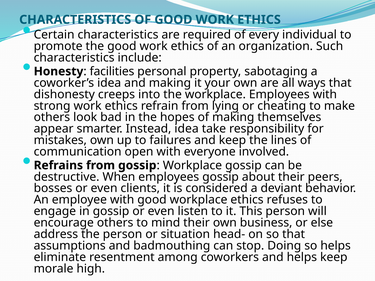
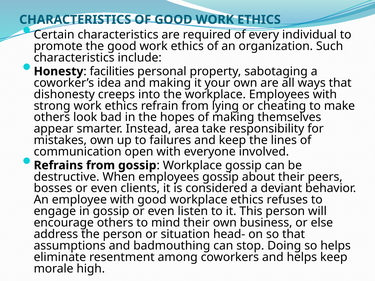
Instead idea: idea -> area (187, 129)
